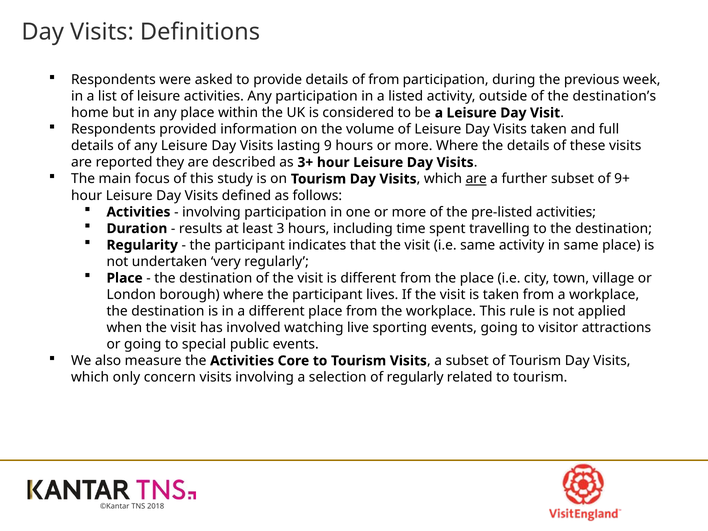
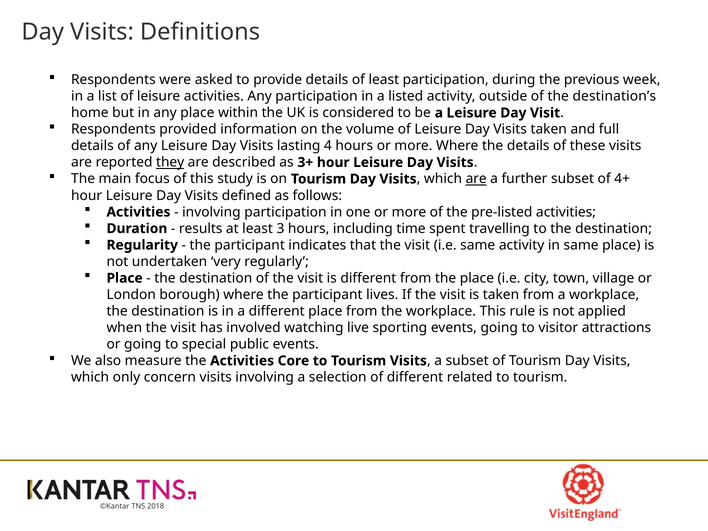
of from: from -> least (384, 80)
9: 9 -> 4 (328, 146)
they underline: none -> present (170, 162)
9+: 9+ -> 4+ (622, 179)
of regularly: regularly -> different (415, 377)
